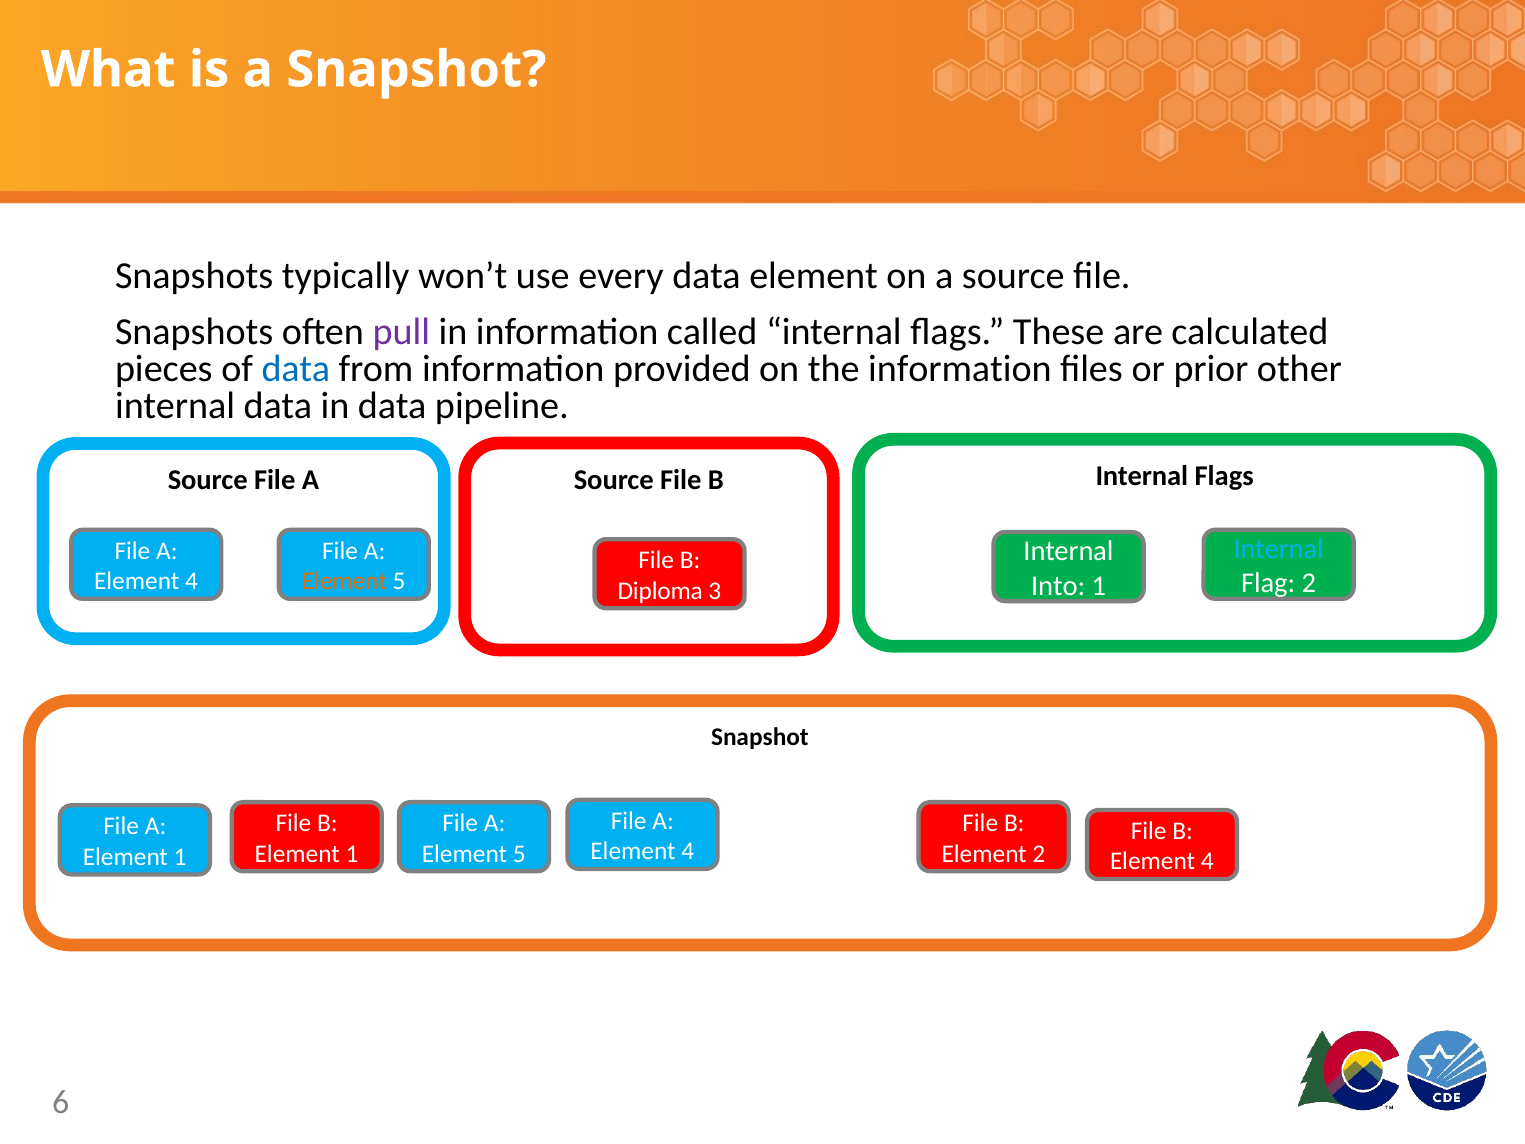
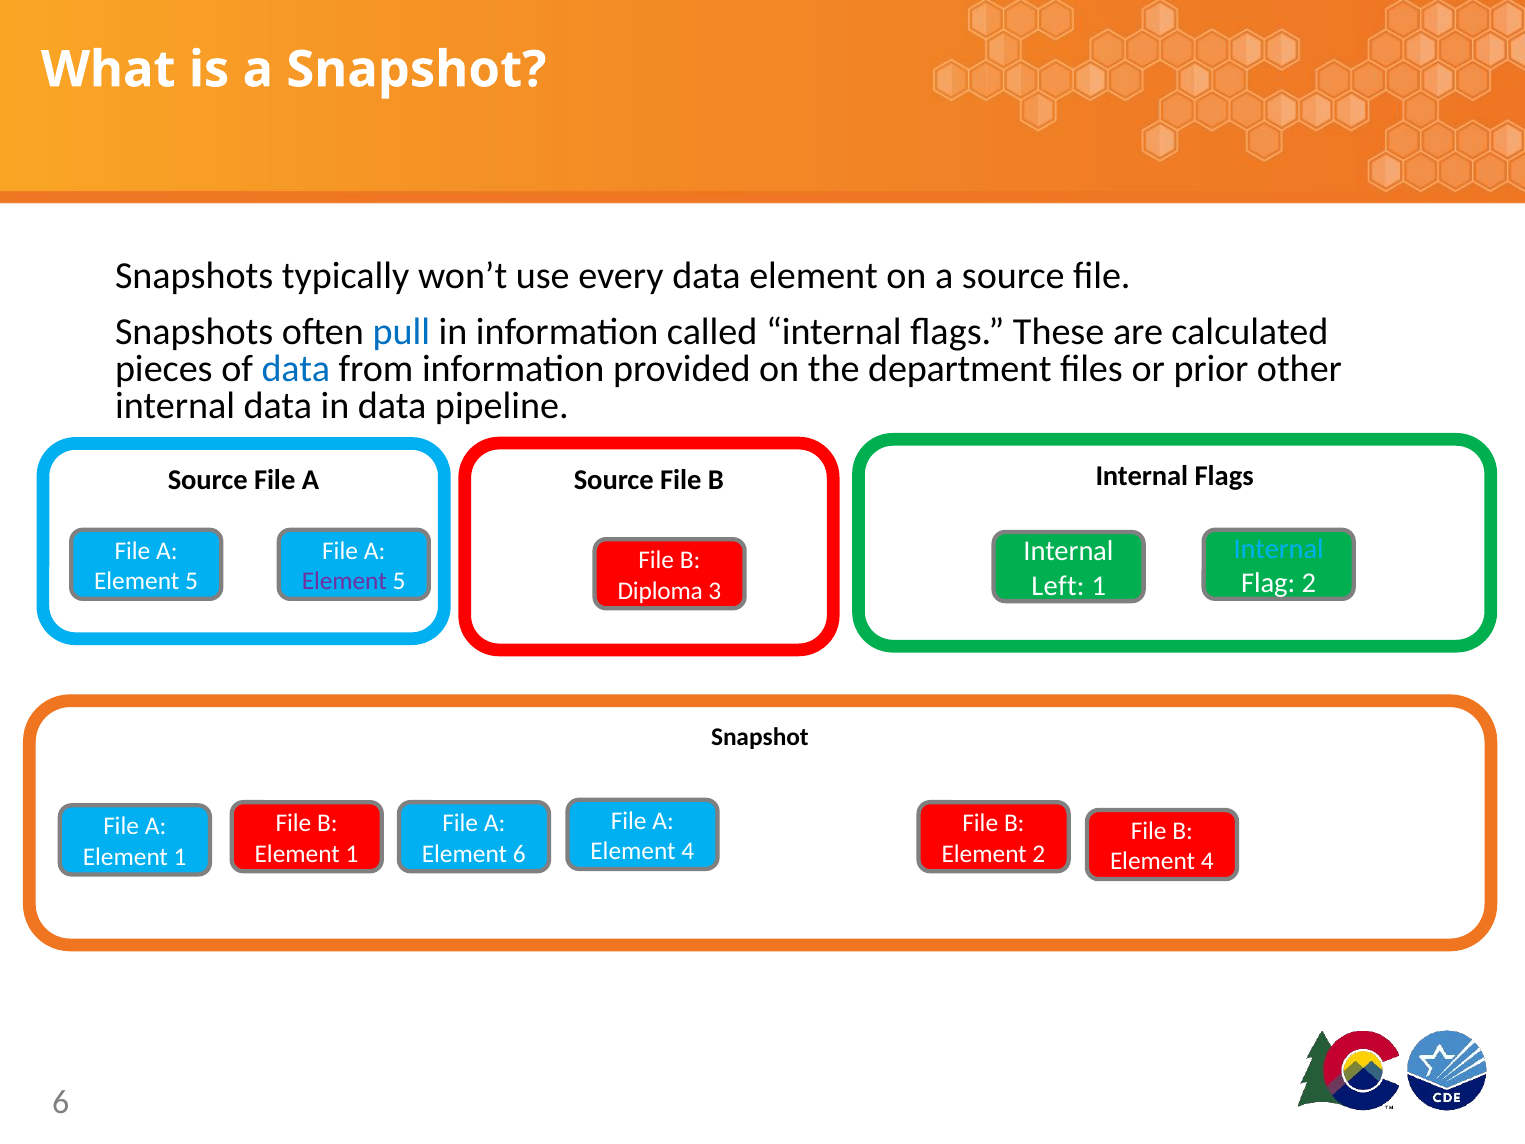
pull colour: purple -> blue (401, 332)
the information: information -> department (960, 369)
4: 4 -> 5 (191, 581)
Element colour: orange -> purple (344, 581)
Into: Into -> Left (1058, 586)
5: 5 -> 6 (519, 853)
